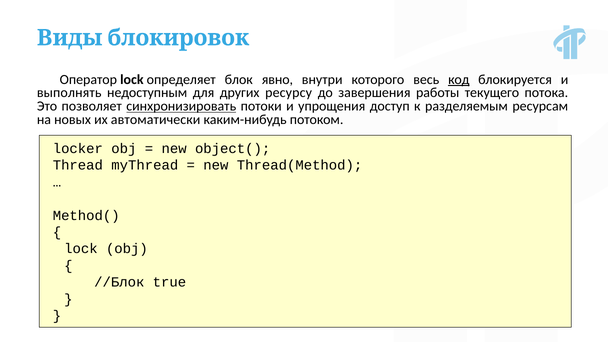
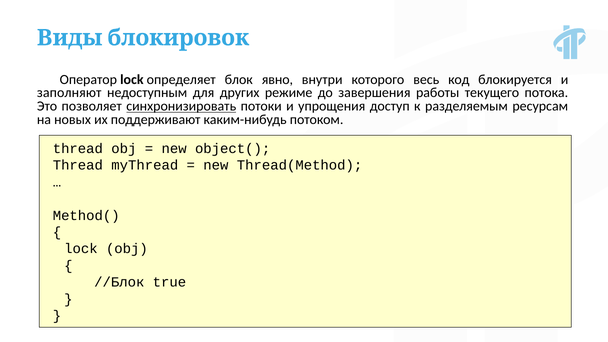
код underline: present -> none (459, 80)
выполнять: выполнять -> заполняют (69, 93)
ресурсу: ресурсу -> режиме (289, 93)
автоматически: автоматически -> поддерживают (156, 120)
locker: locker -> thread (78, 149)
